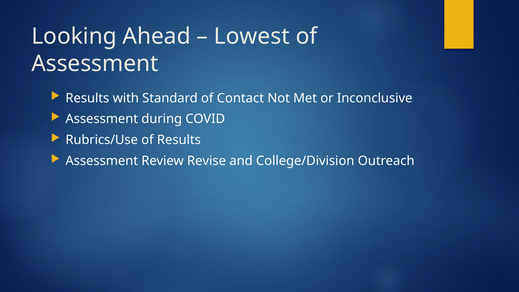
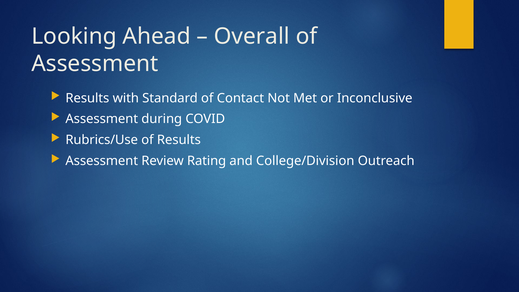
Lowest: Lowest -> Overall (252, 36)
Revise: Revise -> Rating (207, 161)
